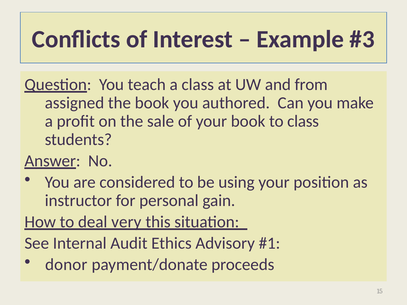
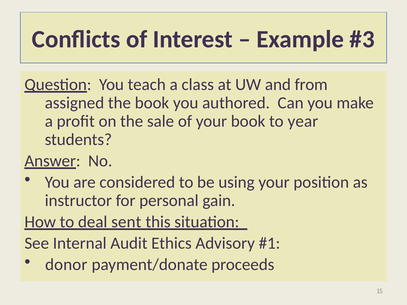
to class: class -> year (303, 121)
very: very -> sent (126, 222)
